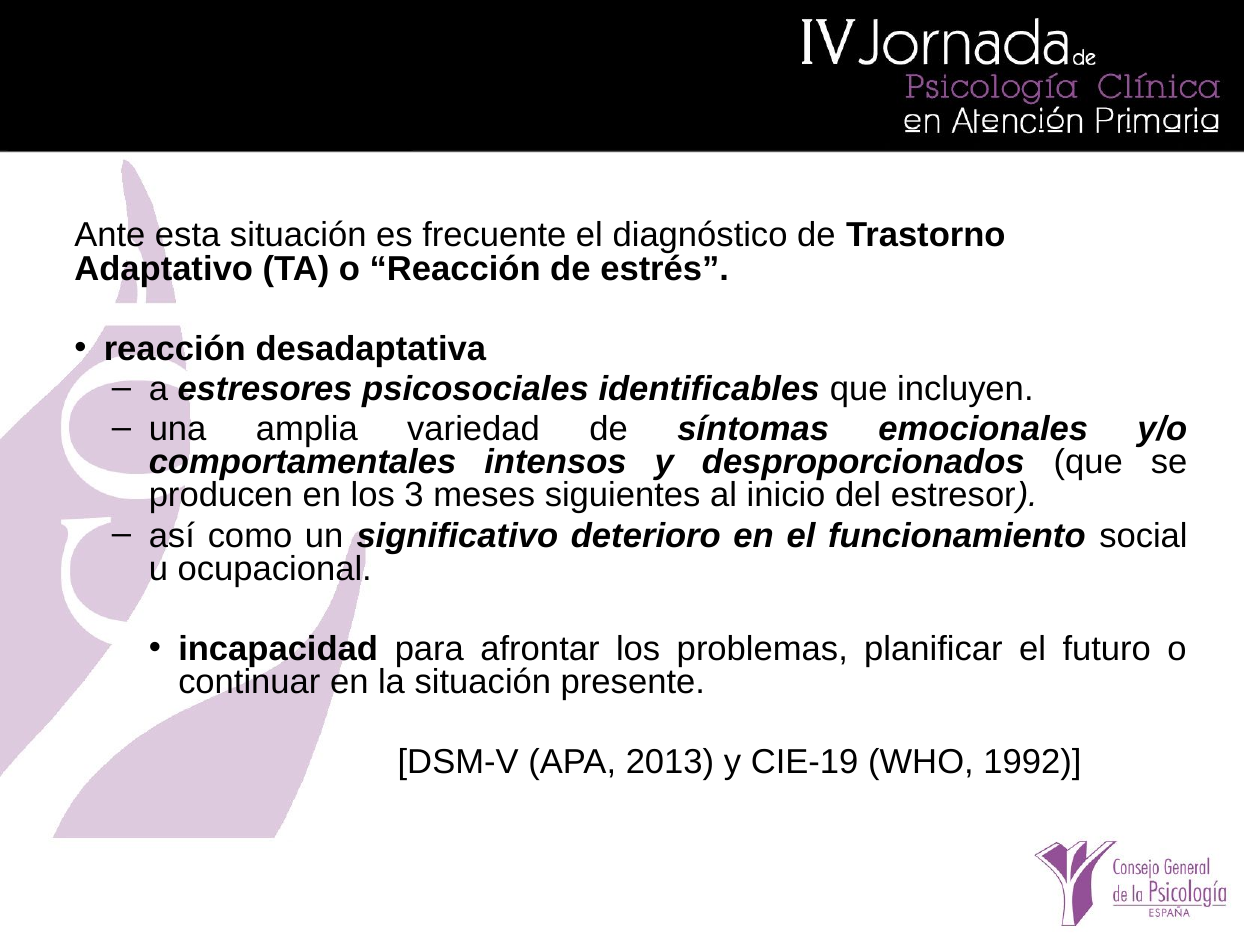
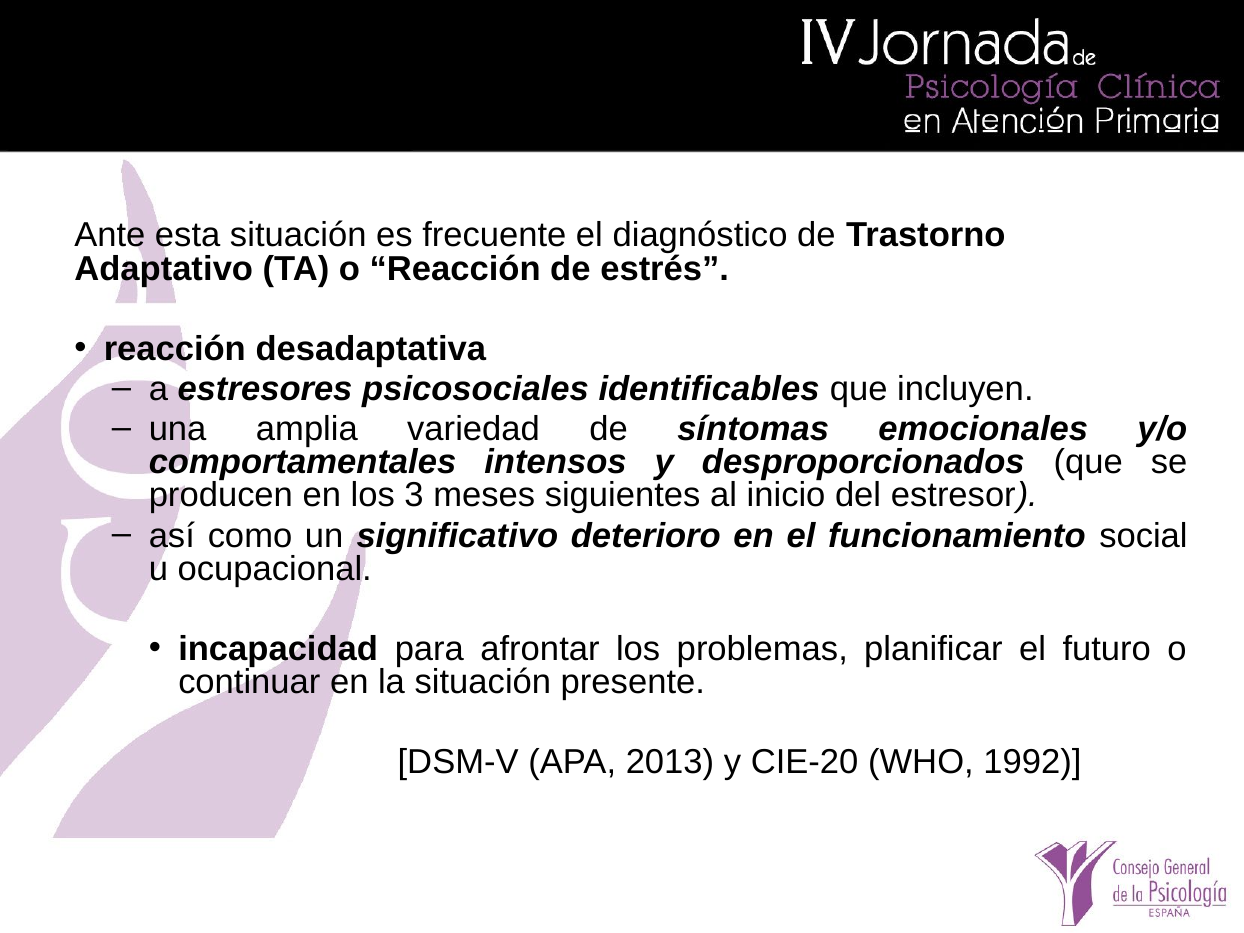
CIE-19: CIE-19 -> CIE-20 (805, 762)
